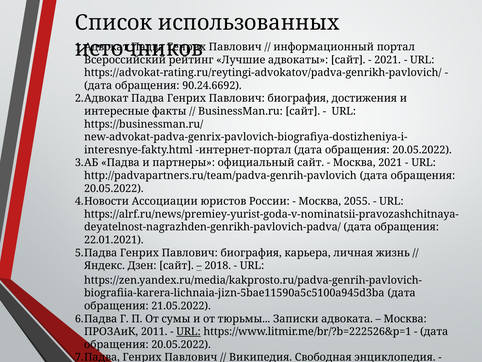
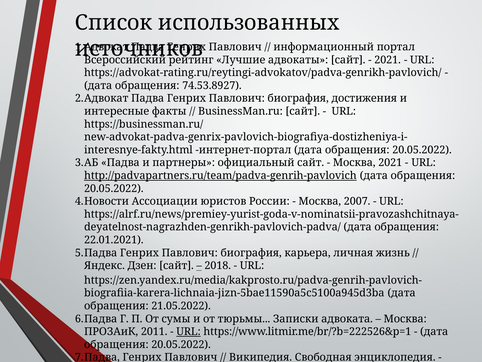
90.24.6692: 90.24.6692 -> 74.53.8927 (212, 85)
http://padvapartners.ru/team/padva-genrih-pavlovich underline: none -> present (220, 175)
2055: 2055 -> 2007 (357, 201)
